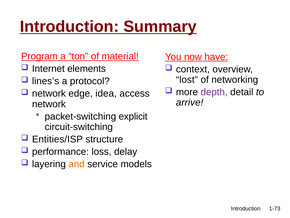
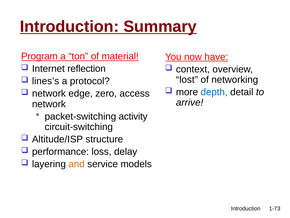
elements: elements -> reflection (87, 69)
depth colour: purple -> blue (214, 92)
idea: idea -> zero (106, 93)
explicit: explicit -> activity (133, 116)
Entities/ISP: Entities/ISP -> Altitude/ISP (57, 139)
